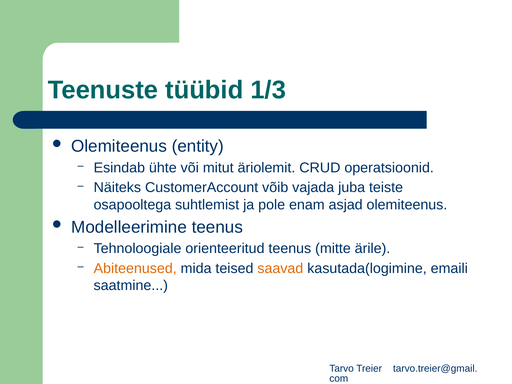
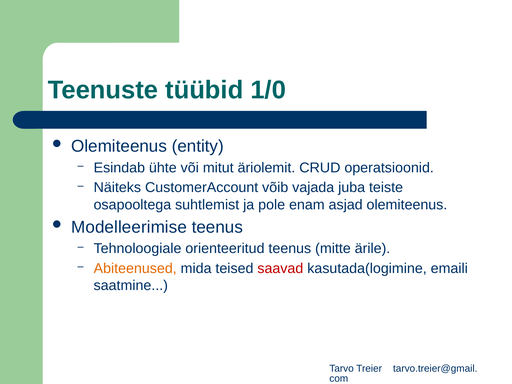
1/3: 1/3 -> 1/0 (268, 90)
Modelleerimine: Modelleerimine -> Modelleerimise (129, 227)
saavad colour: orange -> red (280, 268)
